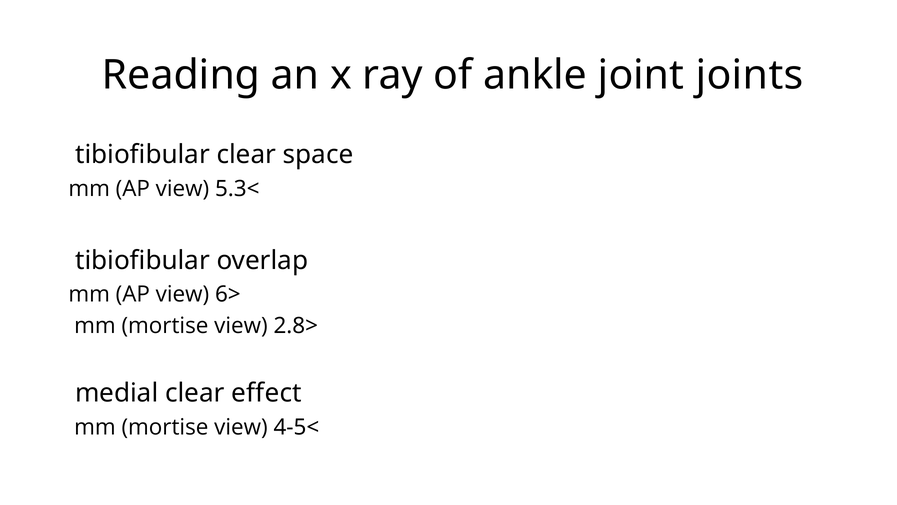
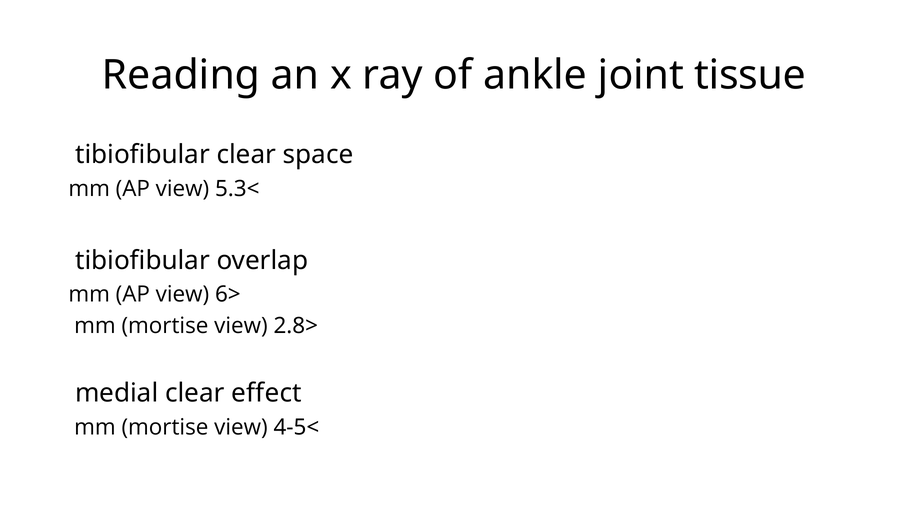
joints: joints -> tissue (750, 75)
